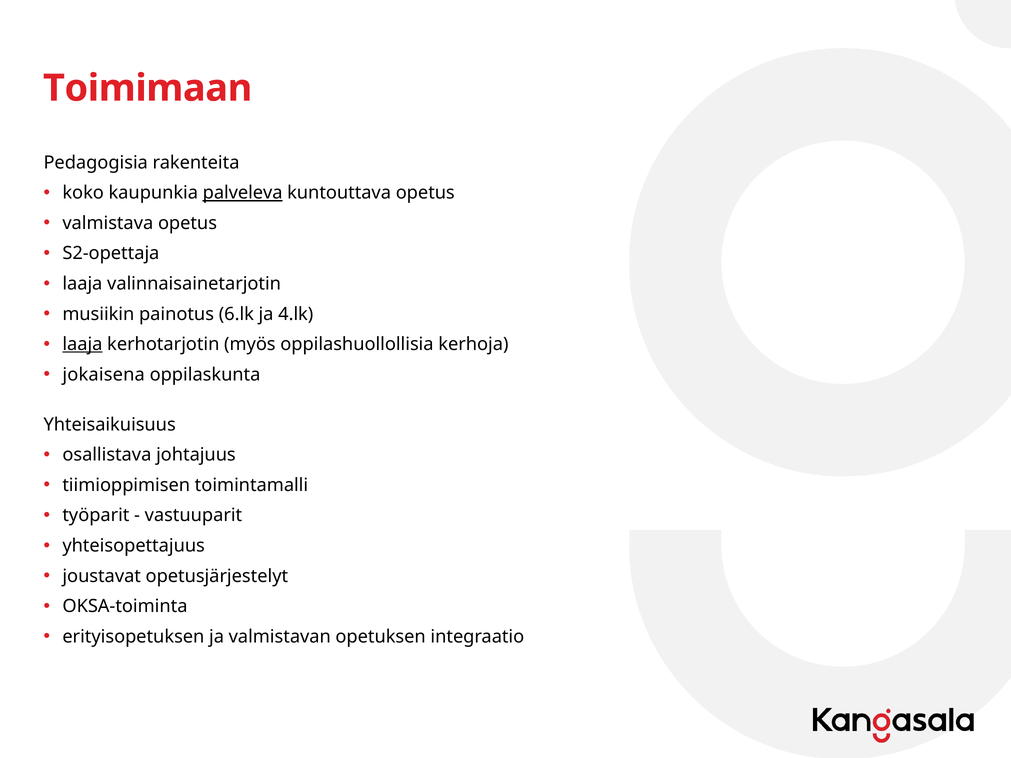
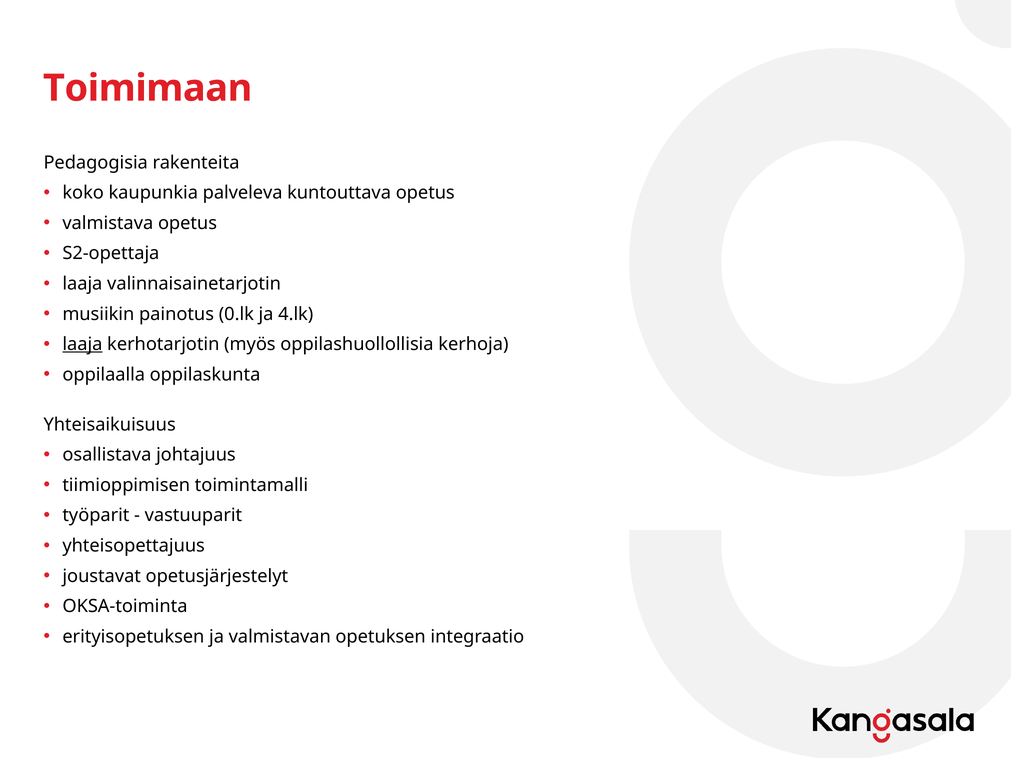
palveleva underline: present -> none (243, 193)
6.lk: 6.lk -> 0.lk (236, 314)
jokaisena: jokaisena -> oppilaalla (104, 375)
